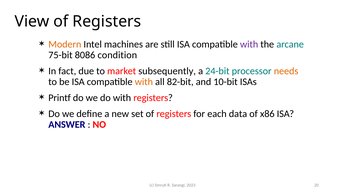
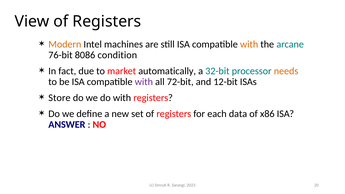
with colour: purple -> orange (249, 44)
75-bit: 75-bit -> 76-bit (60, 55)
subsequently: subsequently -> automatically (167, 71)
24-bit: 24-bit -> 32-bit (217, 71)
with colour: orange -> purple (144, 82)
82-bit: 82-bit -> 72-bit (180, 82)
10-bit: 10-bit -> 12-bit (226, 82)
Printf: Printf -> Store (59, 98)
